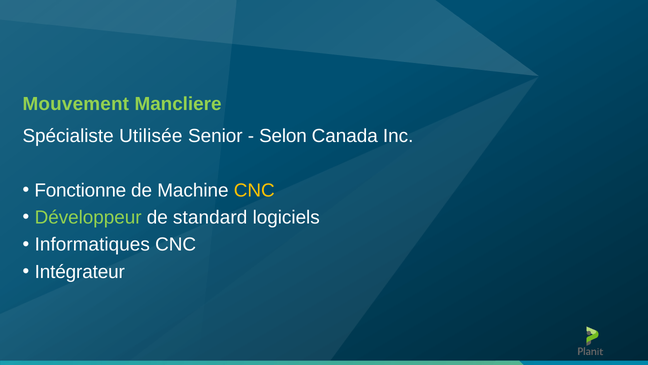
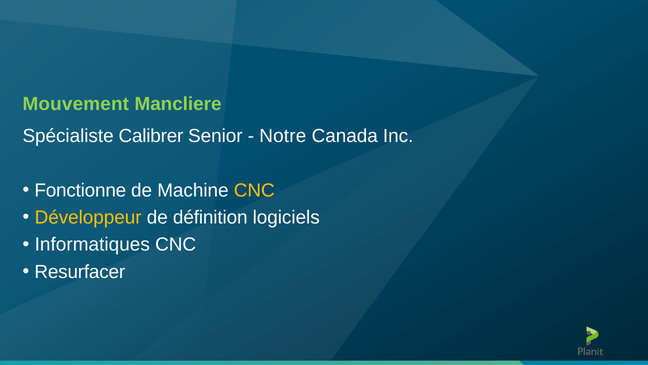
Utilisée: Utilisée -> Calibrer (151, 136)
Selon: Selon -> Notre (283, 136)
Développeur colour: light green -> yellow (88, 217)
standard: standard -> définition (210, 217)
Intégrateur: Intégrateur -> Resurfacer (80, 272)
